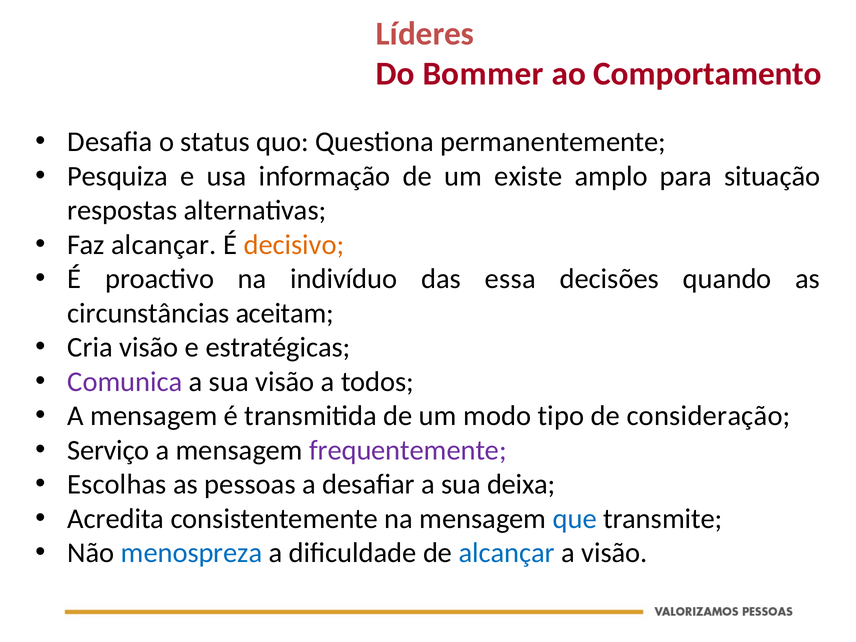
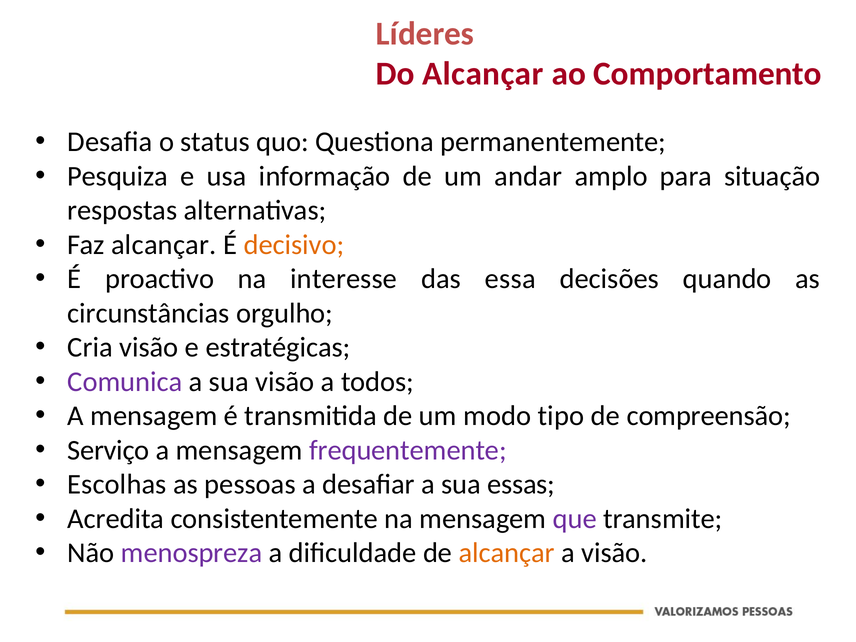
Do Bommer: Bommer -> Alcançar (483, 74)
existe: existe -> andar (528, 176)
indivíduo: indivíduo -> interesse (344, 279)
aceitam: aceitam -> orgulho (285, 313)
consideração: consideração -> compreensão (709, 416)
deixa: deixa -> essas (521, 484)
que colour: blue -> purple (575, 519)
menospreza colour: blue -> purple (192, 553)
alcançar colour: blue -> orange (507, 553)
